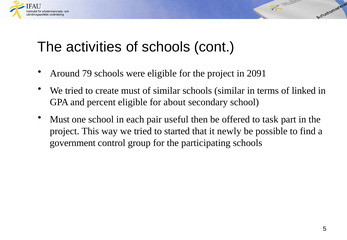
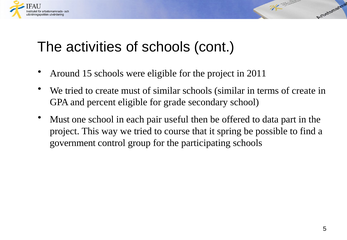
79: 79 -> 15 (87, 74)
2091: 2091 -> 2011 (257, 74)
of linked: linked -> create (304, 91)
about: about -> grade (175, 102)
task: task -> data (270, 119)
started: started -> course (177, 131)
newly: newly -> spring (229, 131)
